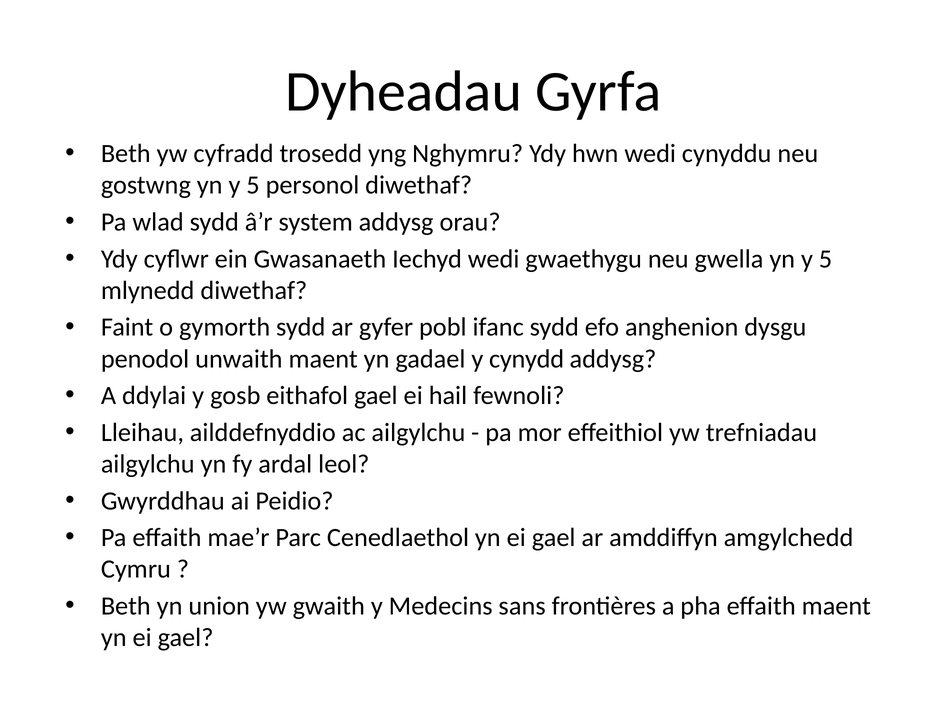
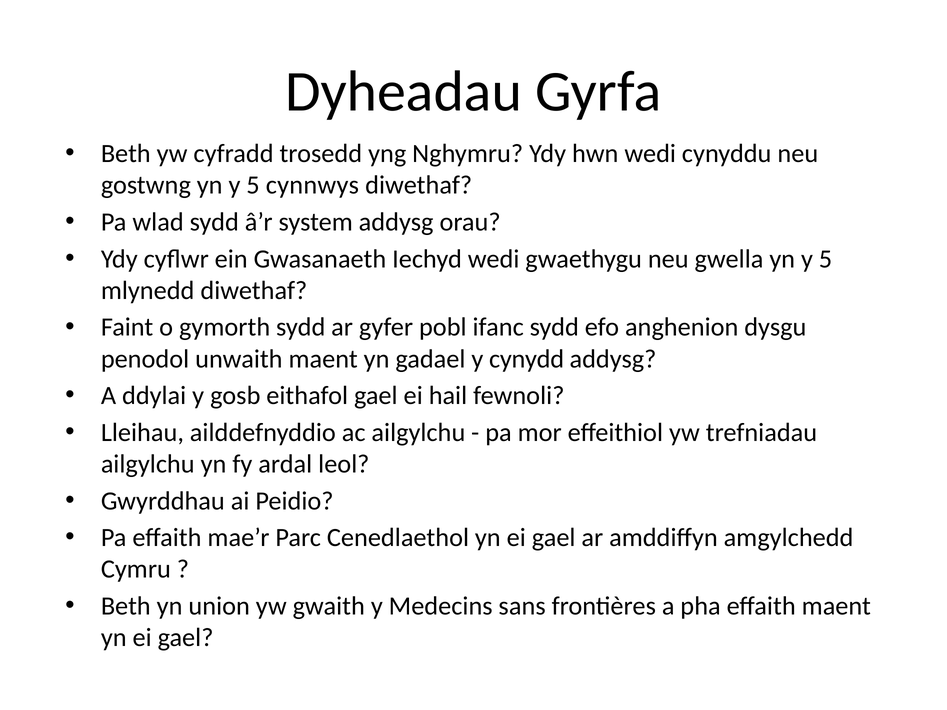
personol: personol -> cynnwys (312, 185)
